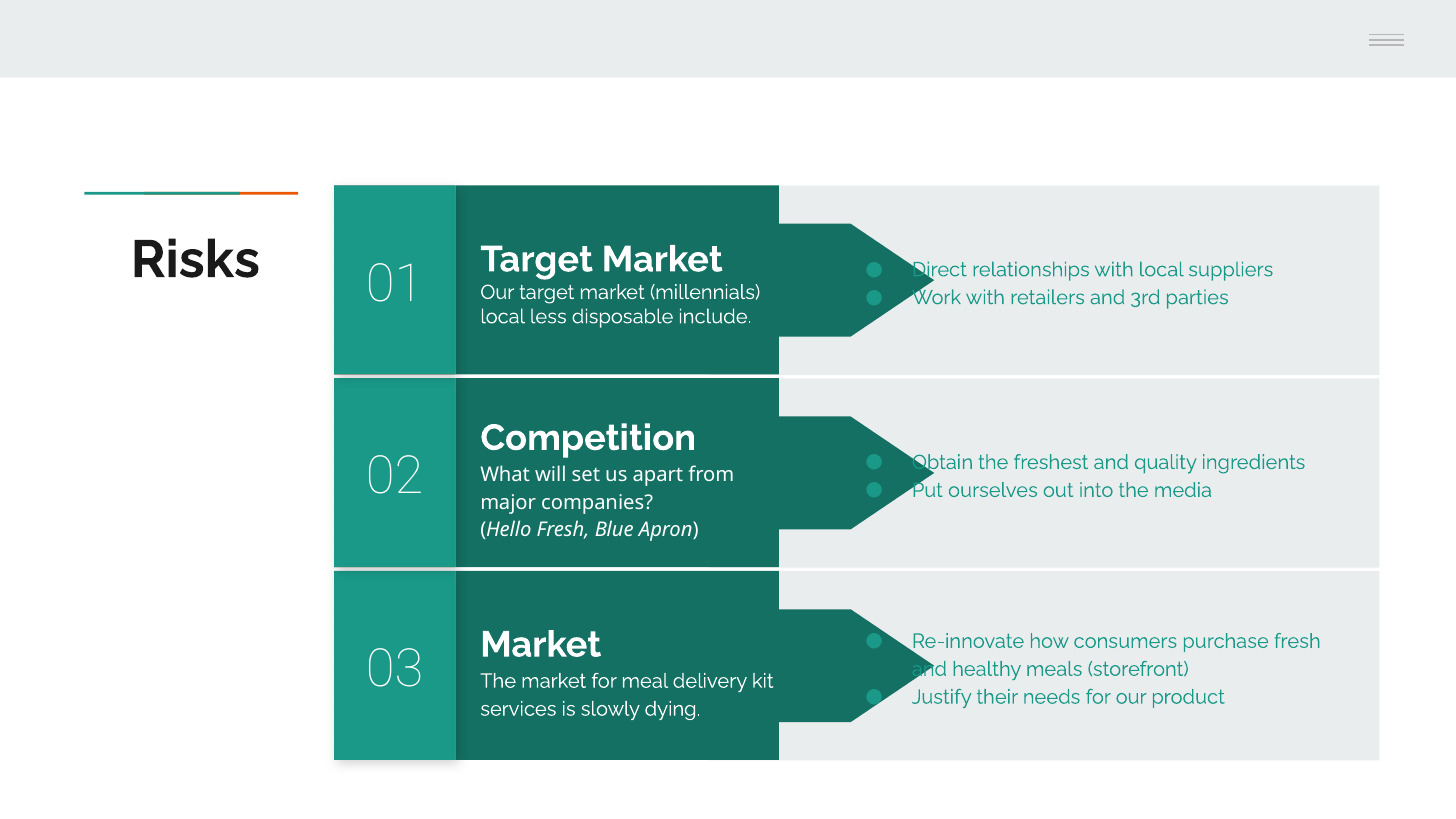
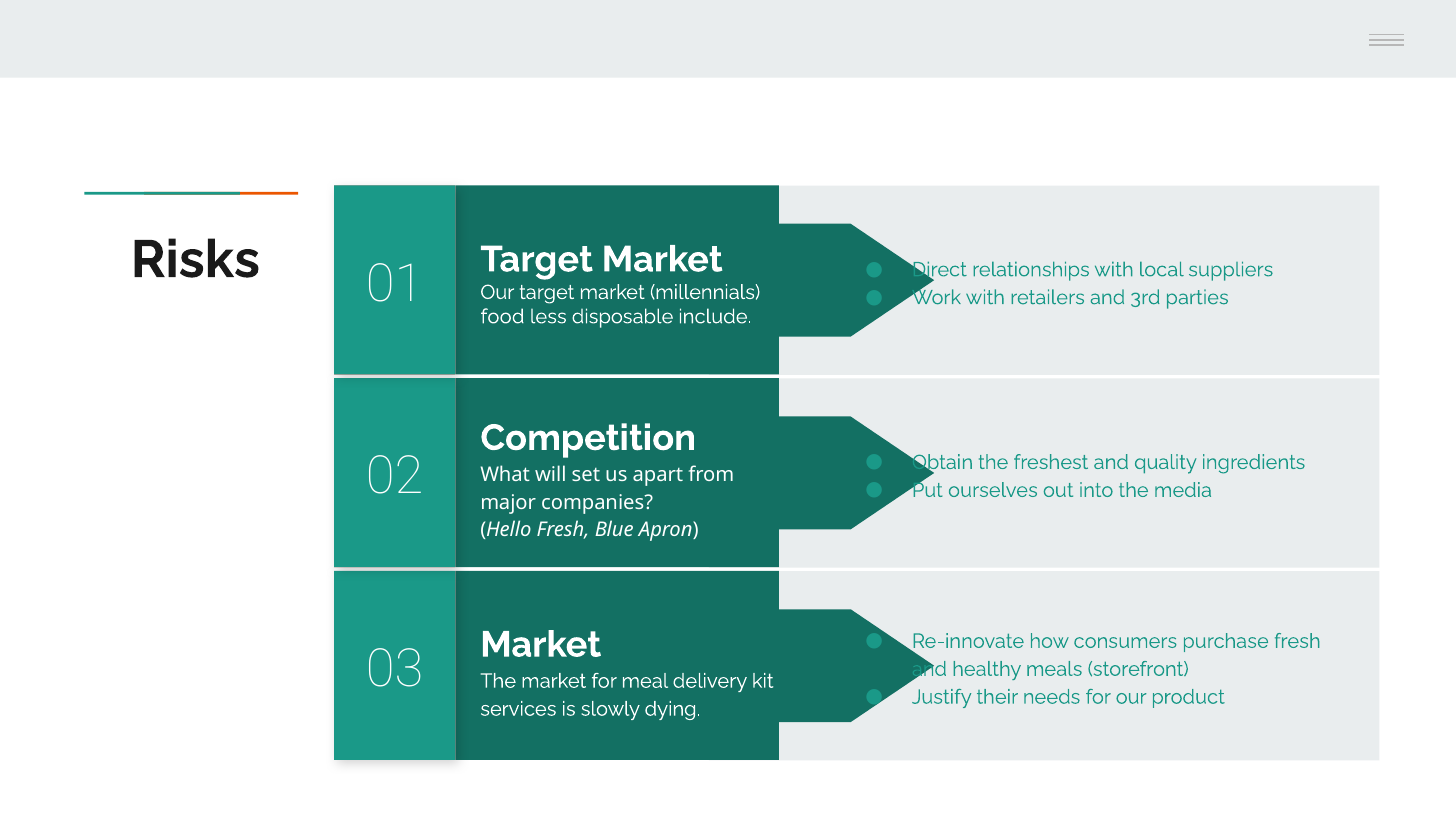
local: local -> food (502, 317)
